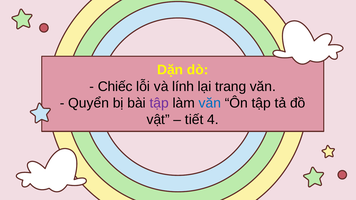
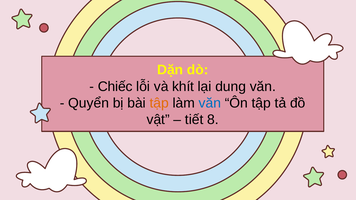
lính: lính -> khít (183, 87)
trang: trang -> dung (231, 87)
tập colour: purple -> orange (159, 103)
4: 4 -> 8 (213, 120)
